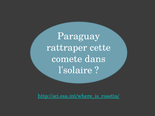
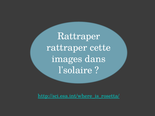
Paraguay: Paraguay -> Rattraper (79, 36)
comete: comete -> images (67, 59)
